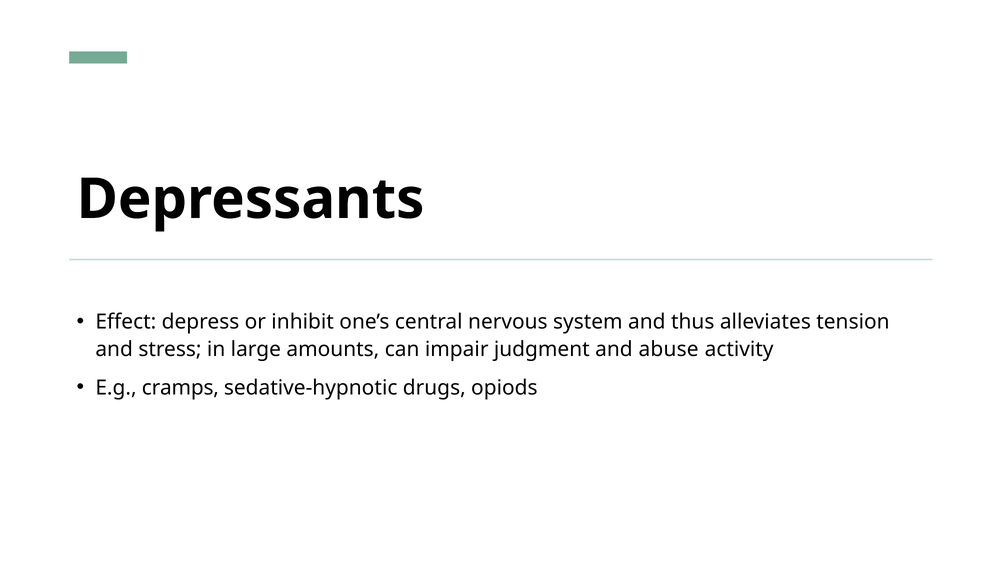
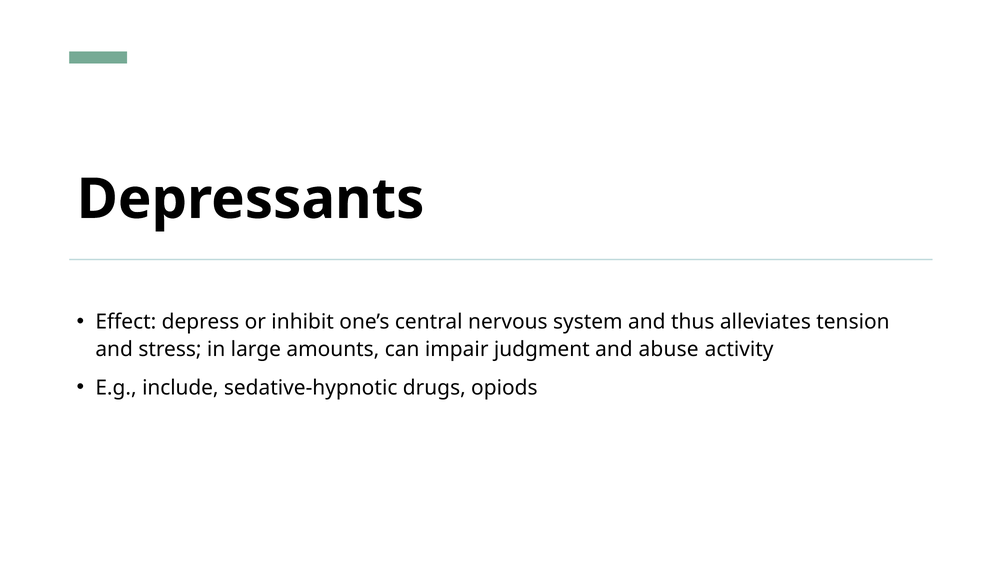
cramps: cramps -> include (180, 387)
